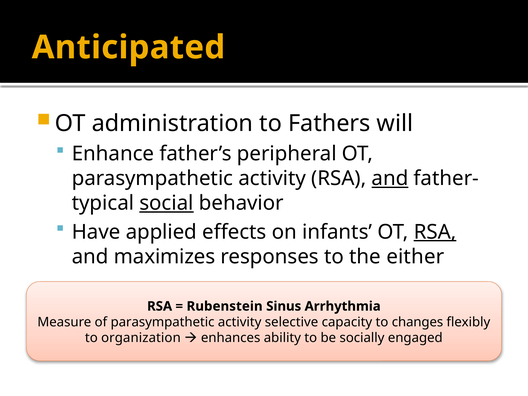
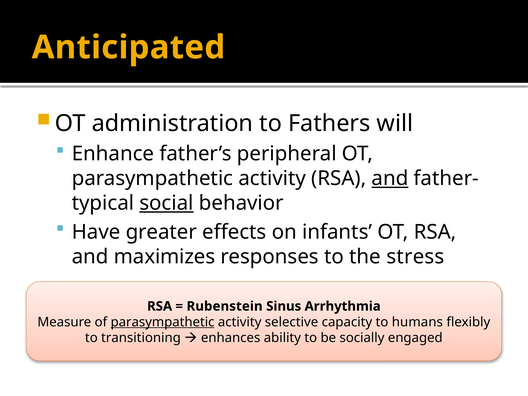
applied: applied -> greater (161, 232)
RSA underline: present -> none (435, 232)
either: either -> stress (415, 257)
parasympathetic underline: none -> present (163, 322)
changes: changes -> humans (417, 322)
organization: organization -> transitioning (141, 338)
